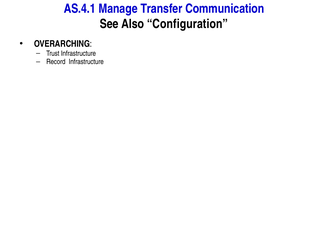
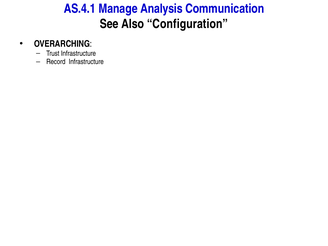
Transfer: Transfer -> Analysis (162, 9)
